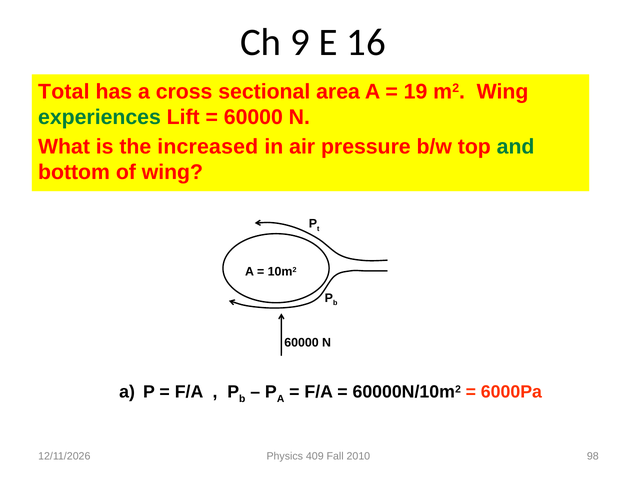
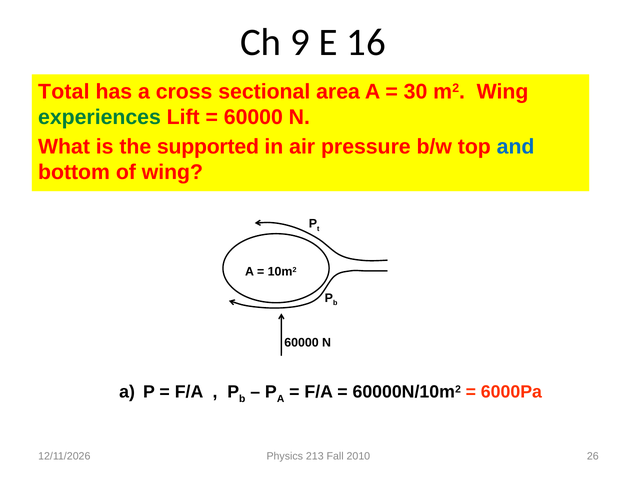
19: 19 -> 30 (415, 92)
increased: increased -> supported (208, 147)
and colour: green -> blue (516, 147)
409: 409 -> 213 (315, 456)
98: 98 -> 26 (593, 456)
